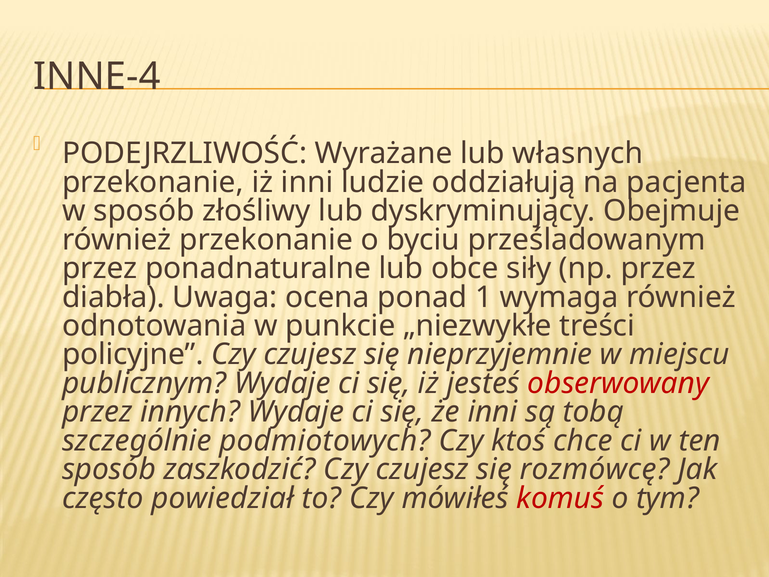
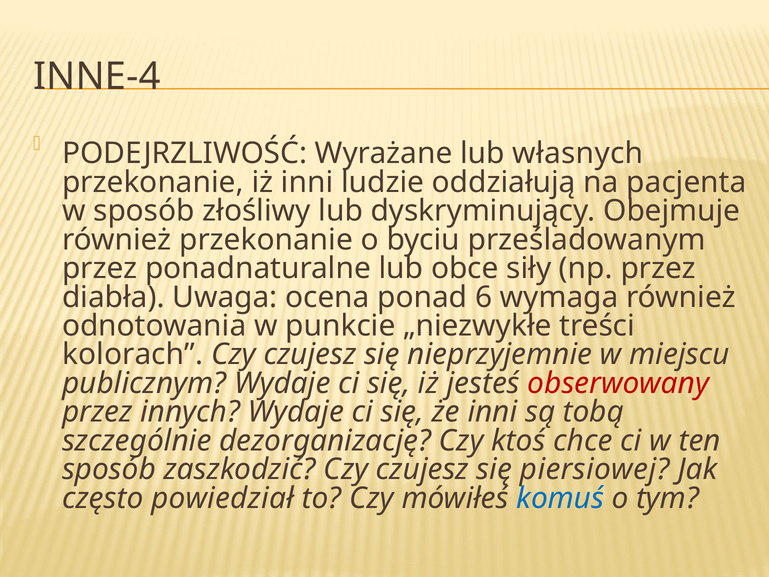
1: 1 -> 6 (484, 297)
policyjne: policyjne -> kolorach (133, 354)
podmiotowych: podmiotowych -> dezorganizację (325, 441)
rozmówcę: rozmówcę -> piersiowej (595, 469)
komuś colour: red -> blue (560, 498)
